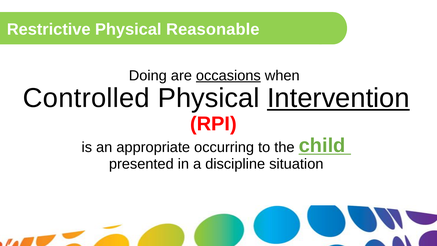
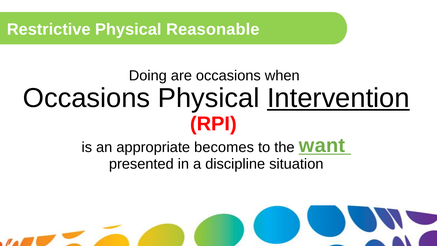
occasions underline: present -> none (228, 76)
Controlled: Controlled -> Occasions (87, 98)
occurring: occurring -> becomes (224, 147)
child: child -> want (322, 145)
